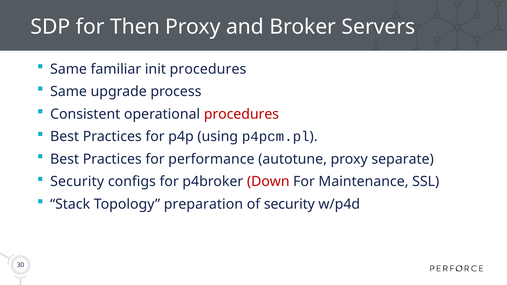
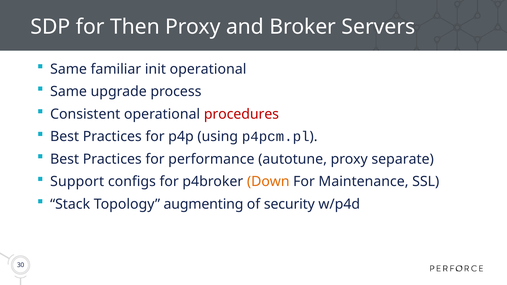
init procedures: procedures -> operational (208, 69)
Security: Security -> Support (77, 182)
Down colour: red -> orange (268, 182)
preparation: preparation -> augmenting (204, 204)
